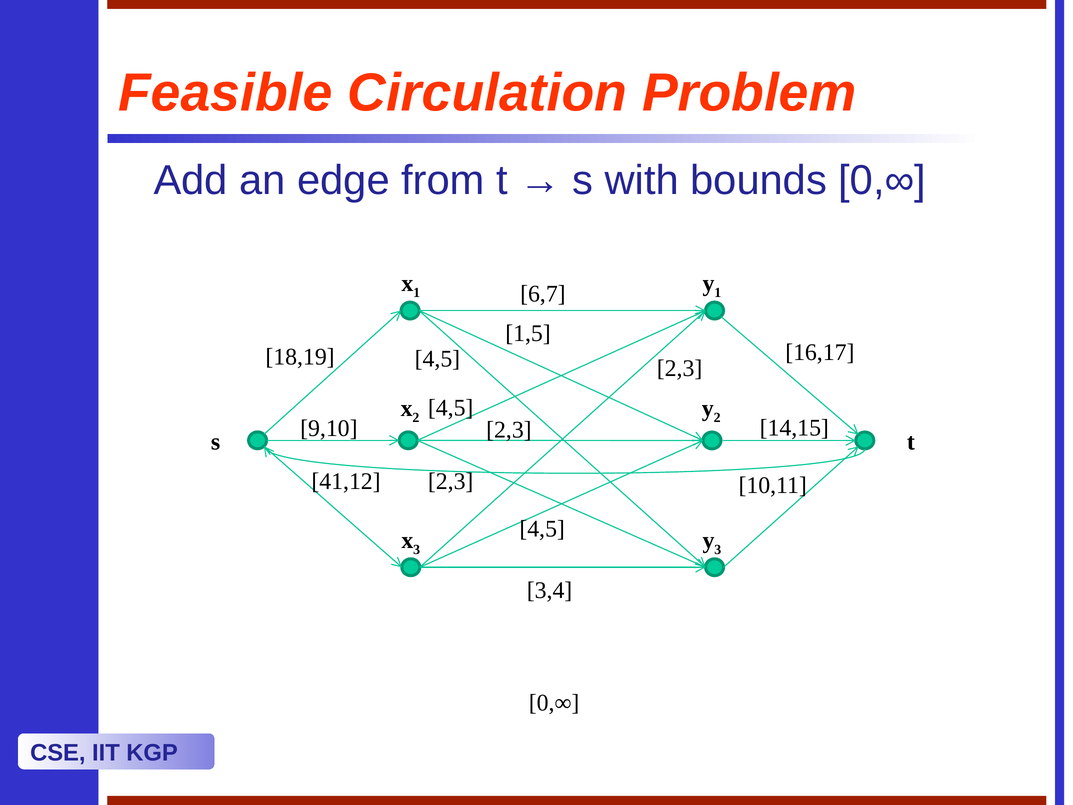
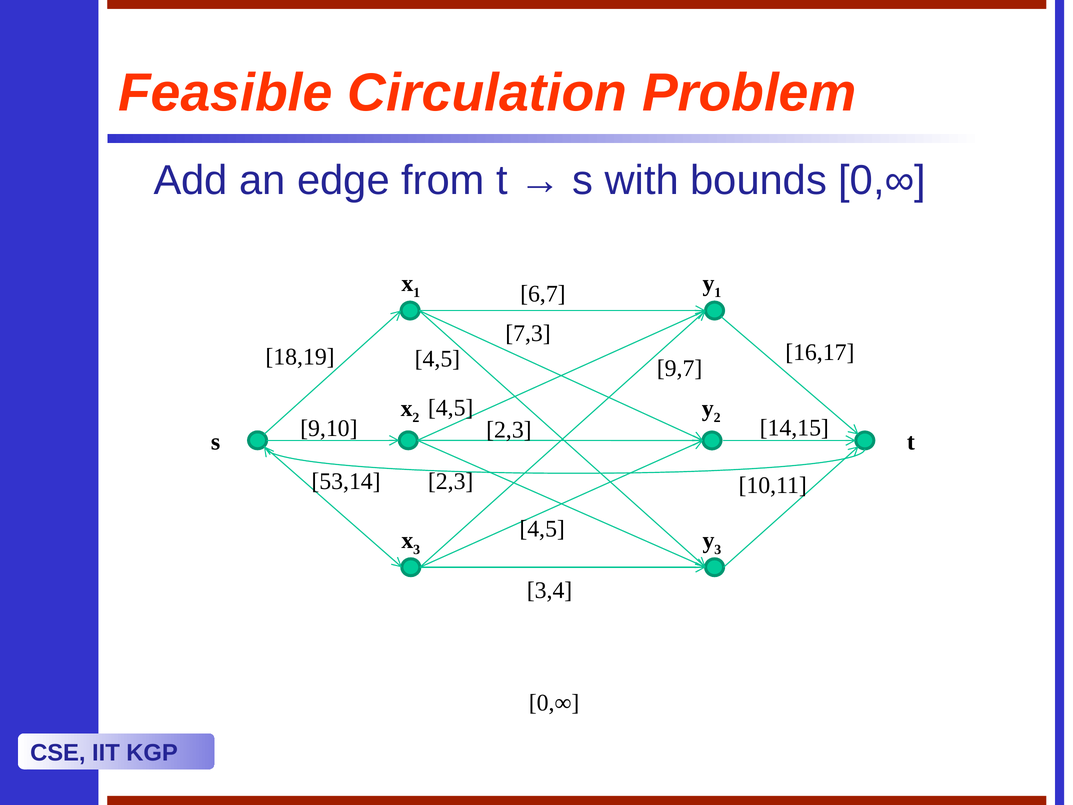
1,5: 1,5 -> 7,3 (528, 333)
2,3: 2,3 -> 9,7 (680, 368)
41,12: 41,12 -> 53,14 (346, 481)
